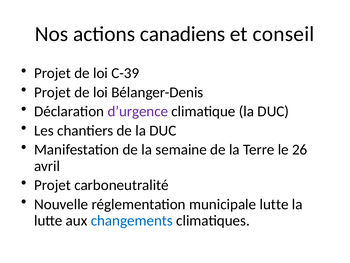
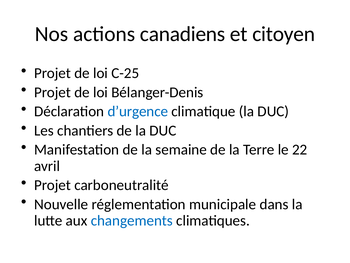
conseil: conseil -> citoyen (284, 34)
C-39: C-39 -> C-25 (125, 73)
d’urgence colour: purple -> blue (138, 111)
26: 26 -> 22 (300, 149)
municipale lutte: lutte -> dans (274, 204)
